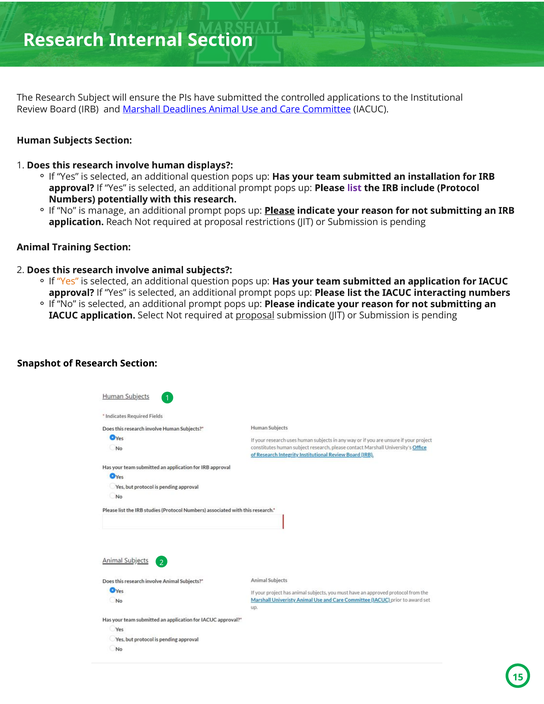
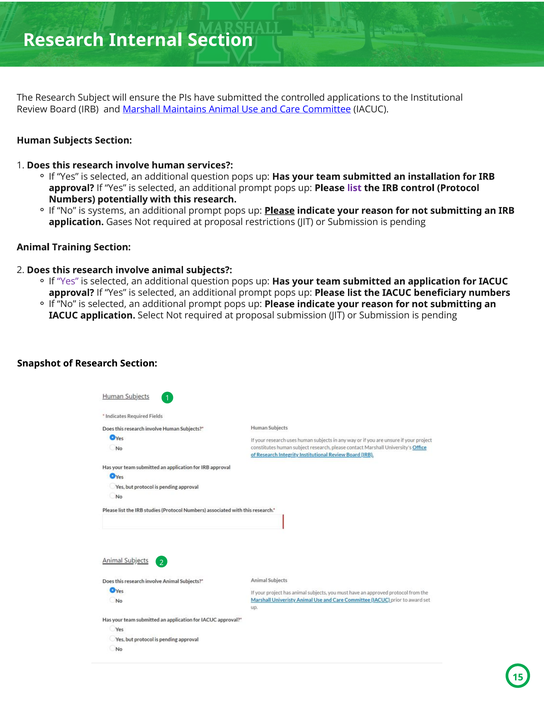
Deadlines: Deadlines -> Maintains (185, 109)
displays: displays -> services (210, 165)
include: include -> control (418, 188)
manage: manage -> systems (107, 211)
Reach: Reach -> Gases (119, 222)
Yes colour: orange -> purple (68, 281)
interacting: interacting -> beneficiary (440, 293)
proposal underline: present -> none (255, 315)
